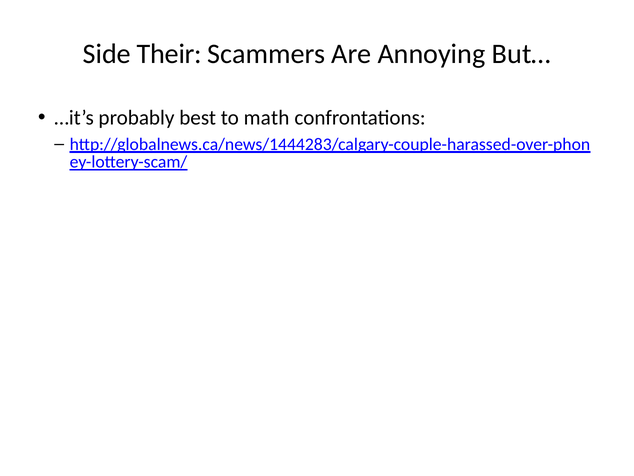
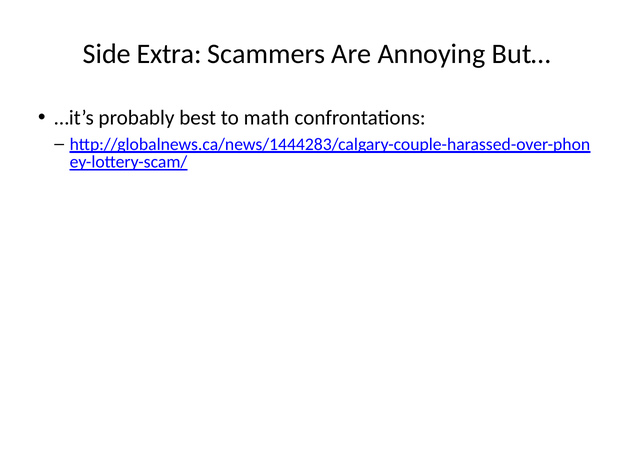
Their: Their -> Extra (169, 54)
